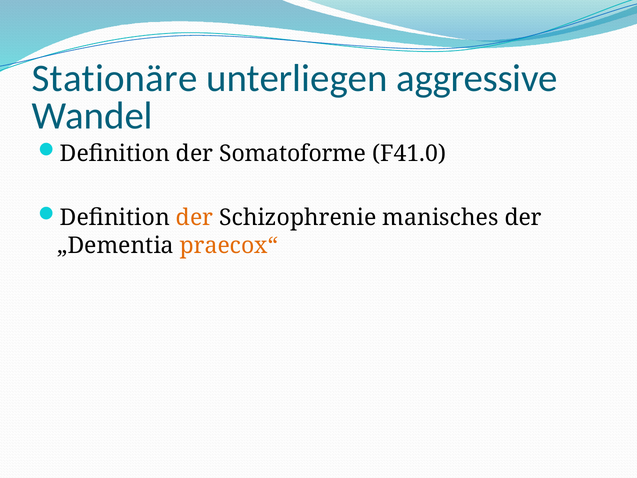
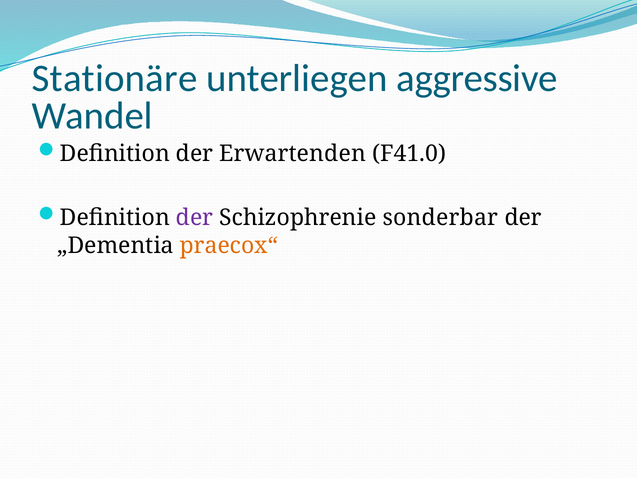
Somatoforme: Somatoforme -> Erwartenden (293, 153)
der colour: orange -> purple (195, 218)
manisches: manisches -> sonderbar (440, 218)
